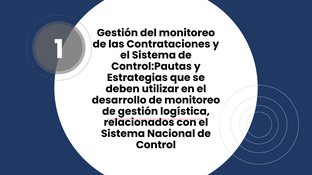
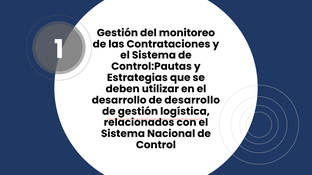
de monitoreo: monitoreo -> desarrollo (192, 100)
